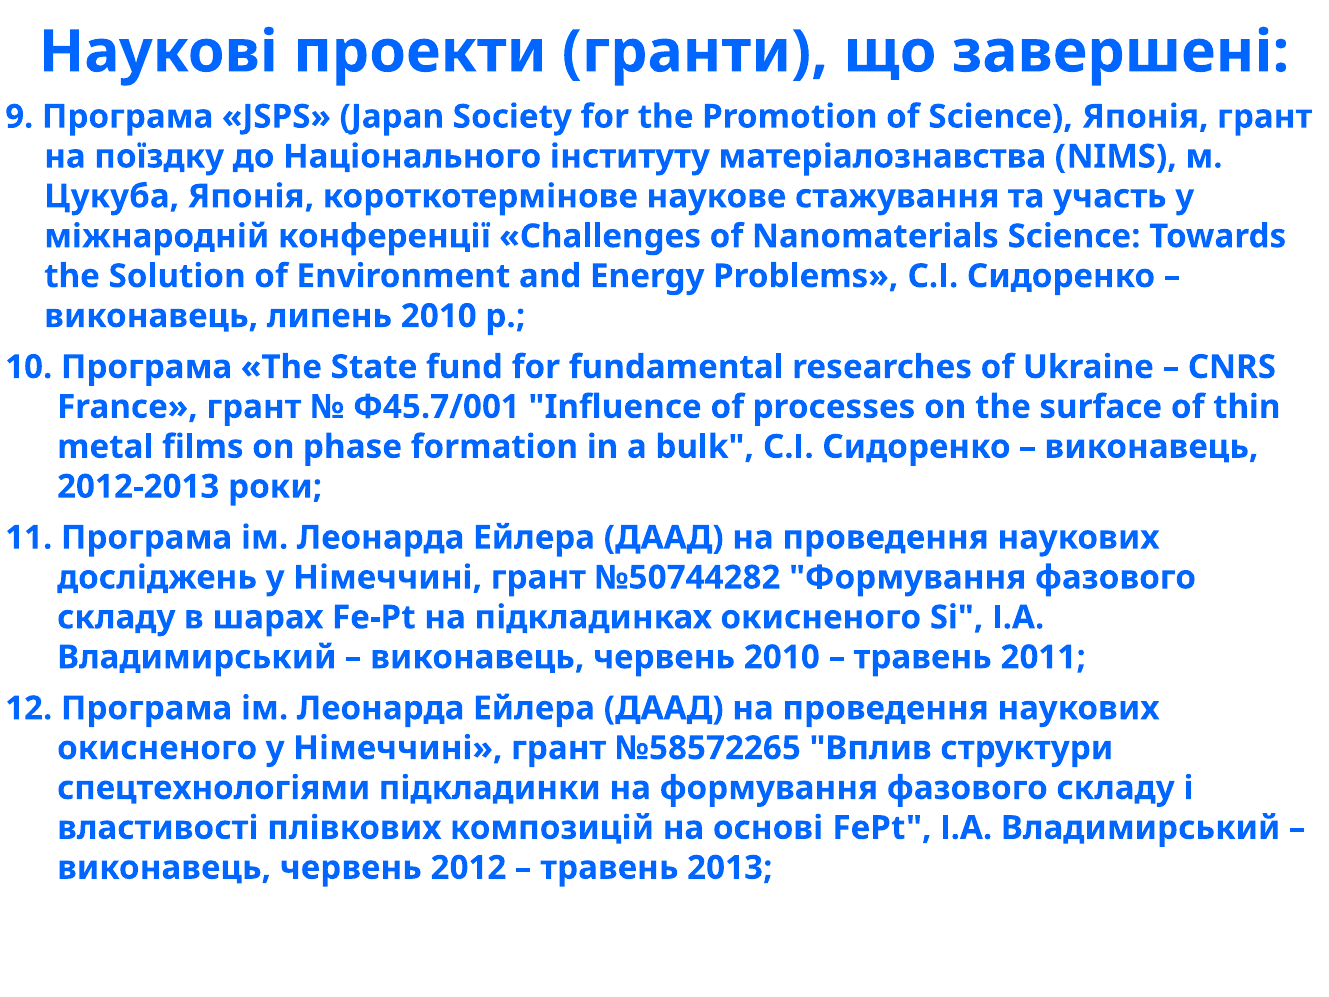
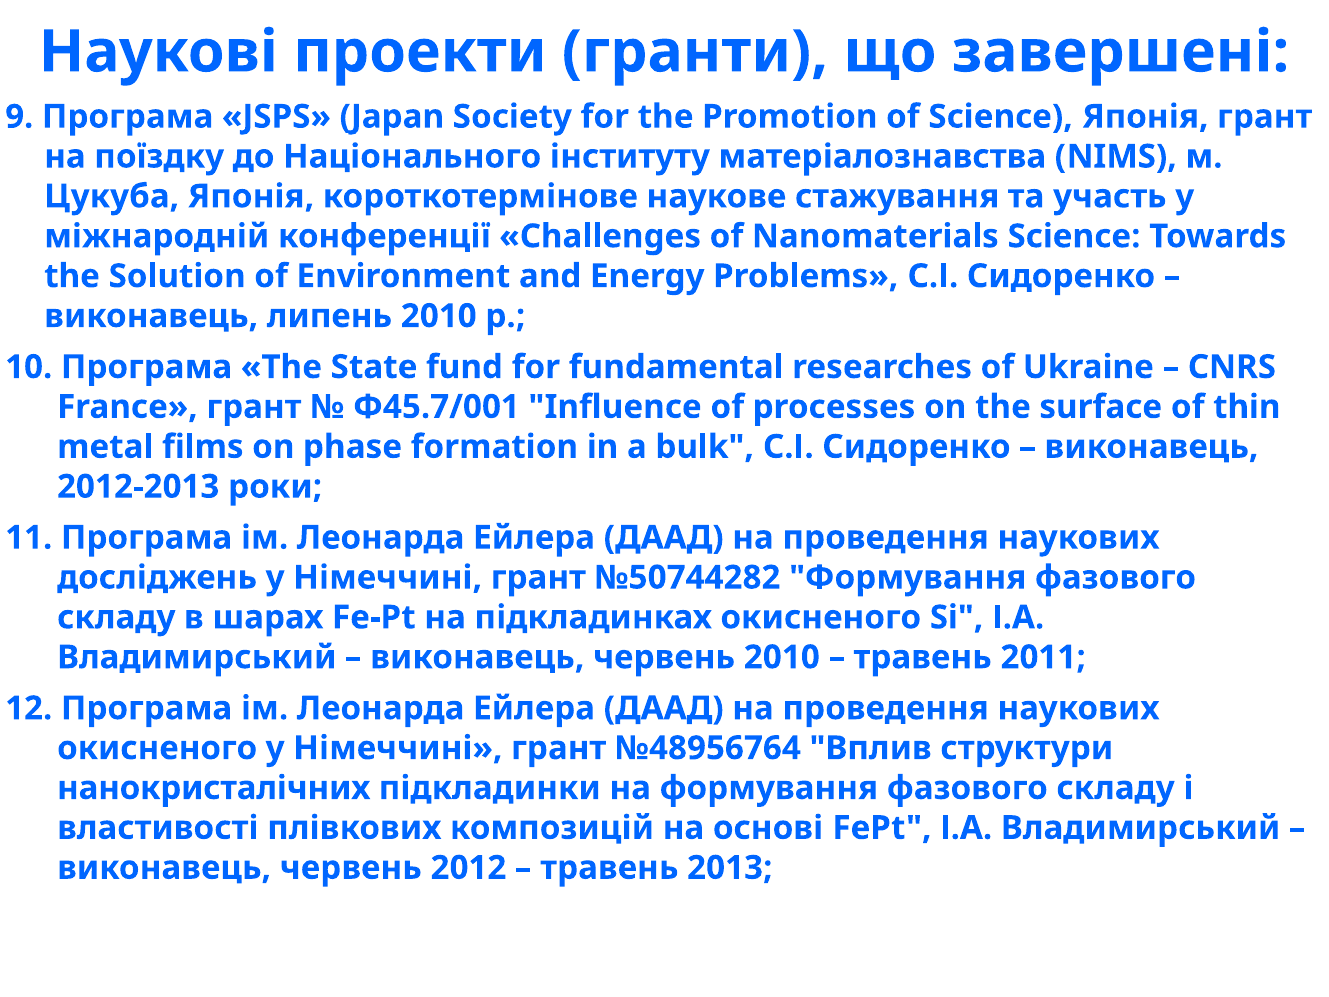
№58572265: №58572265 -> №48956764 (708, 748)
спецтехнологіями: спецтехнологіями -> нанокристалічних (214, 788)
